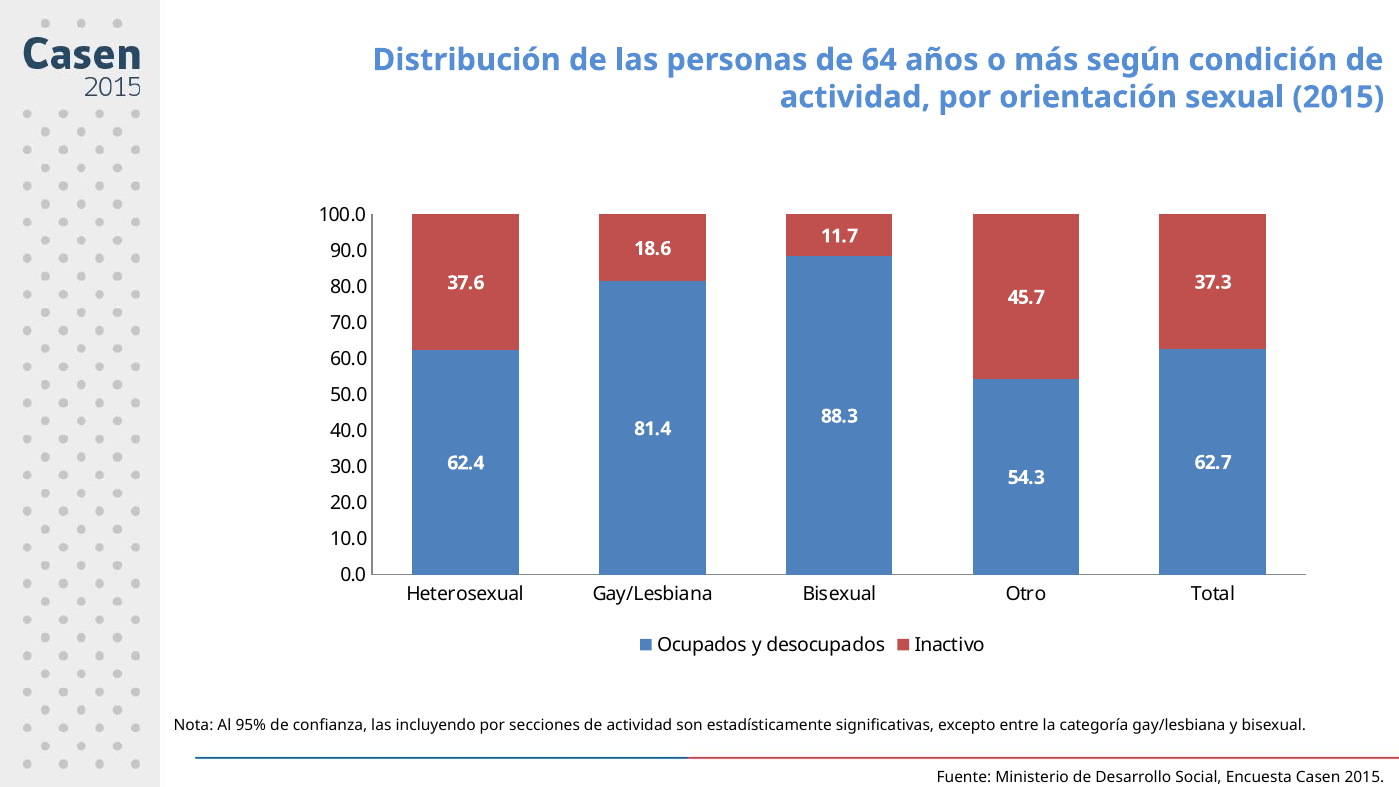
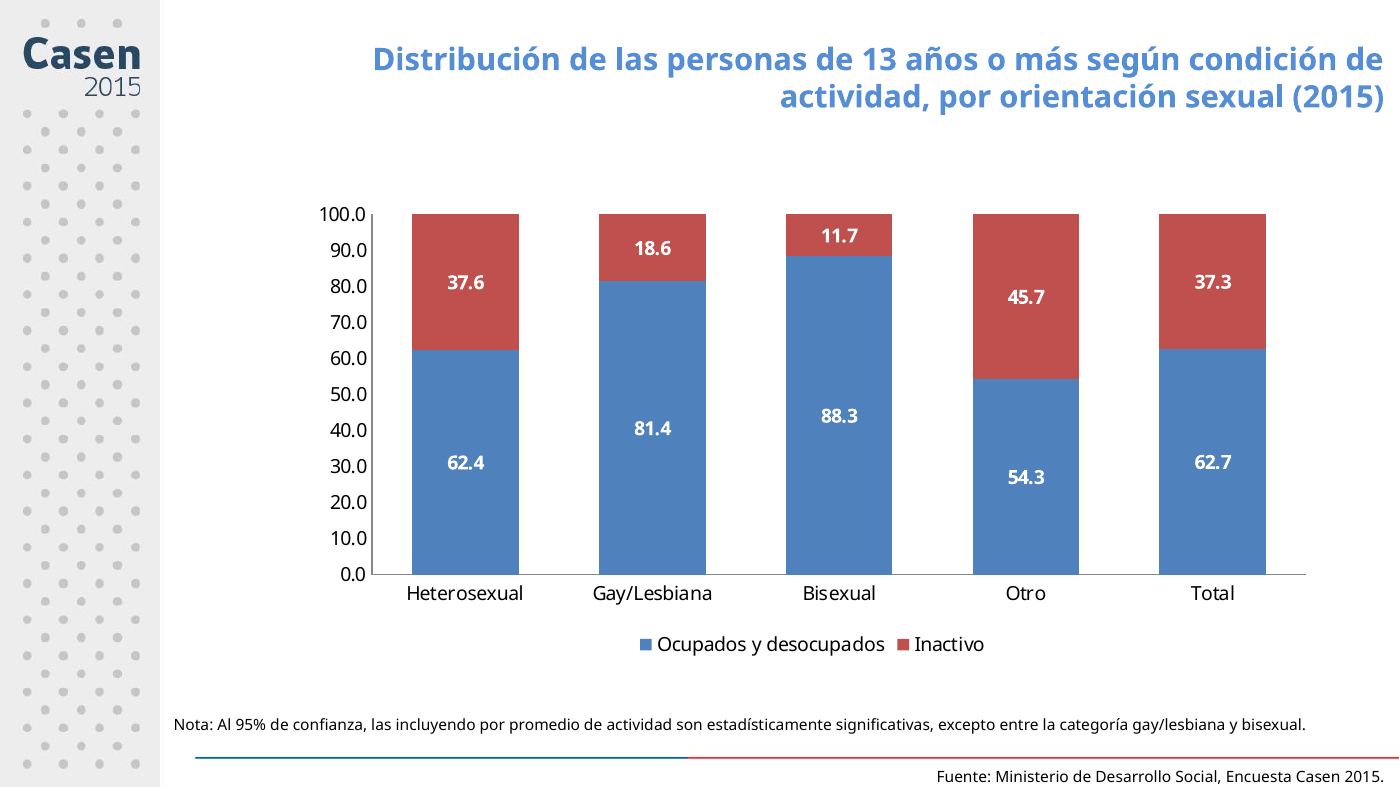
64: 64 -> 13 (879, 60)
secciones: secciones -> promedio (545, 725)
